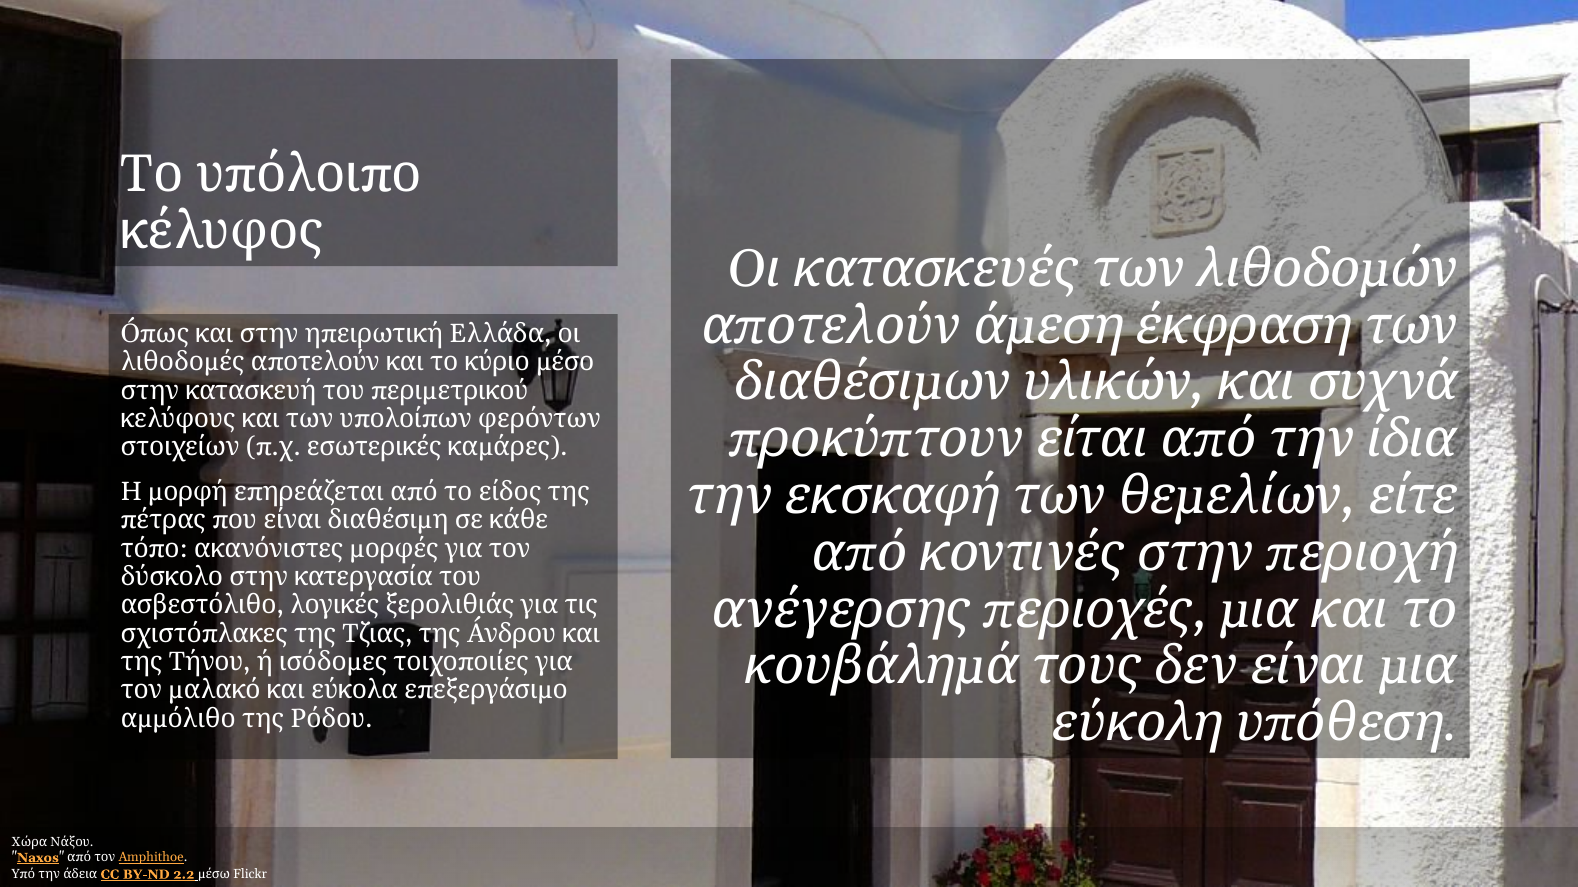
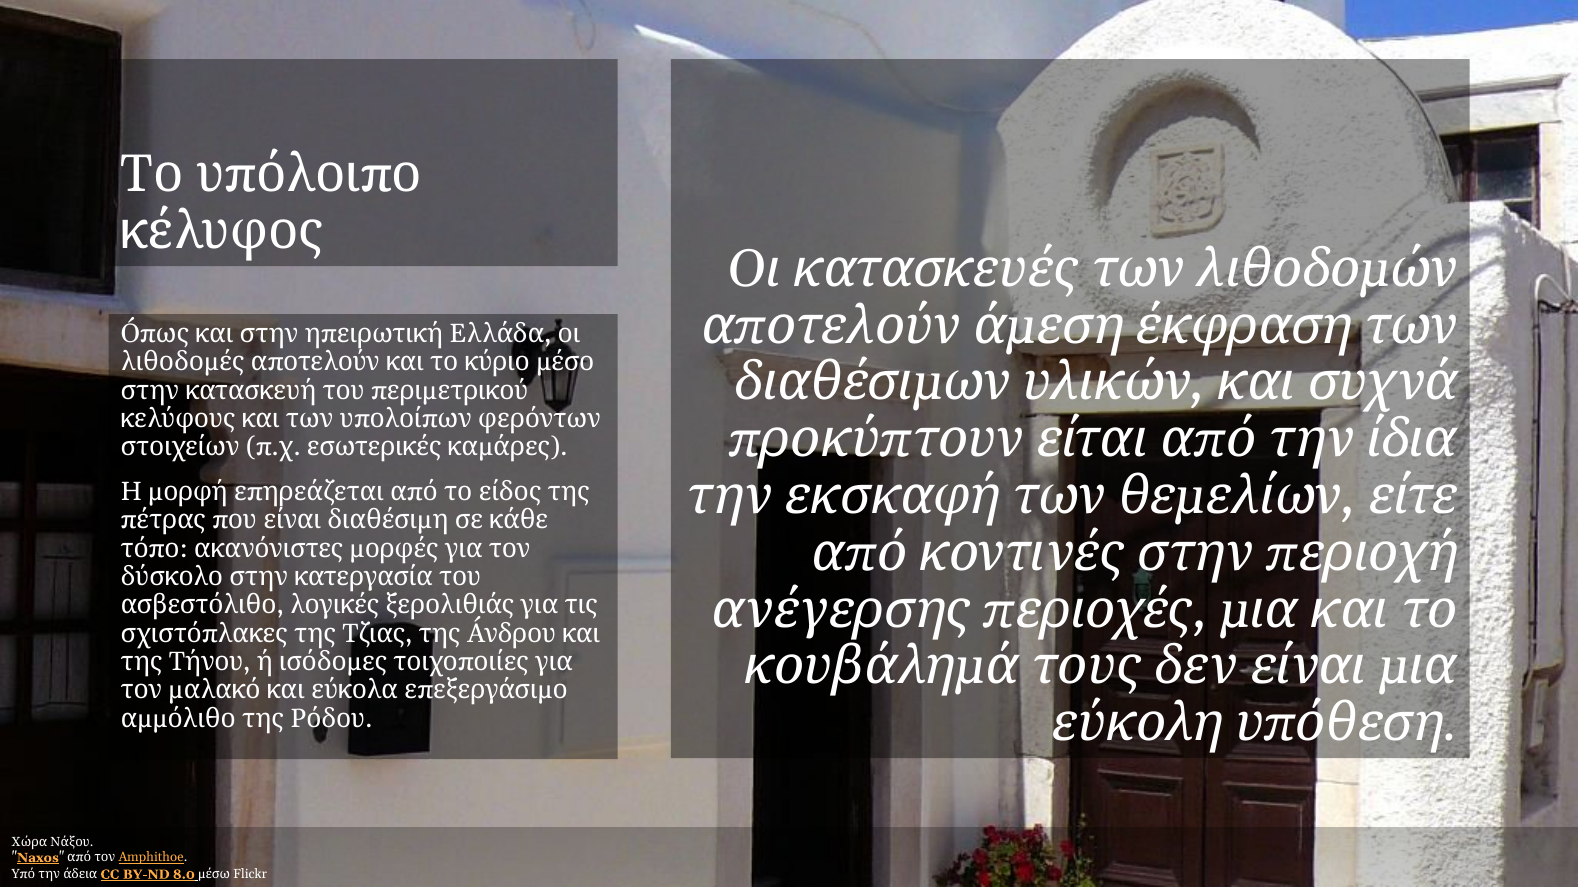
2.2: 2.2 -> 8.0 (184, 875)
